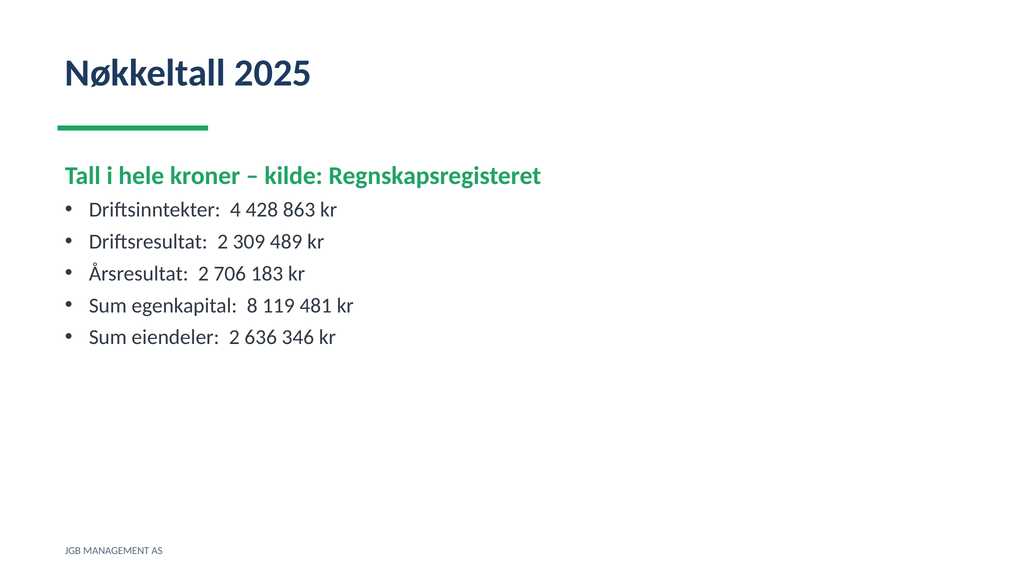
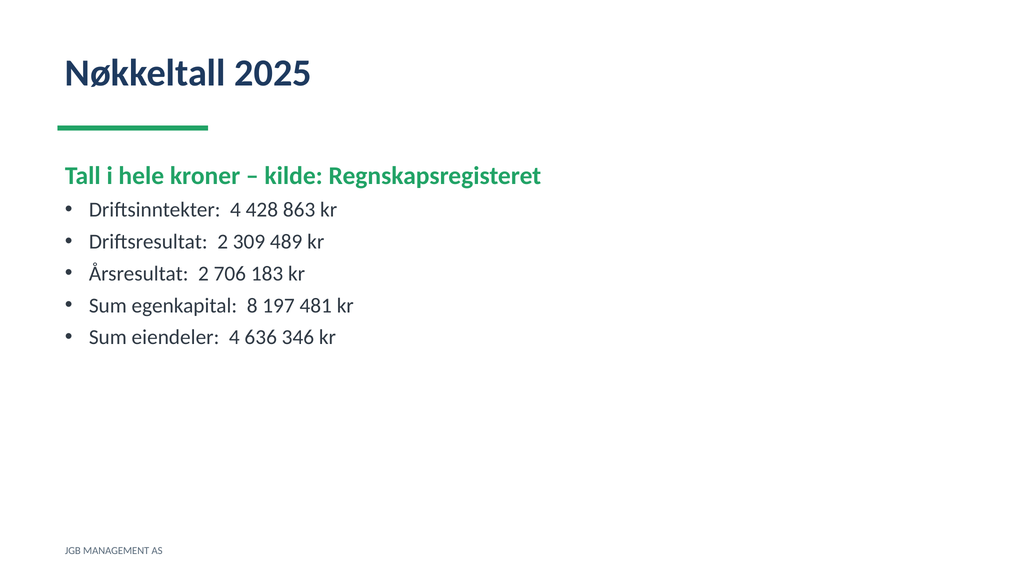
119: 119 -> 197 (278, 306)
eiendeler 2: 2 -> 4 (234, 338)
